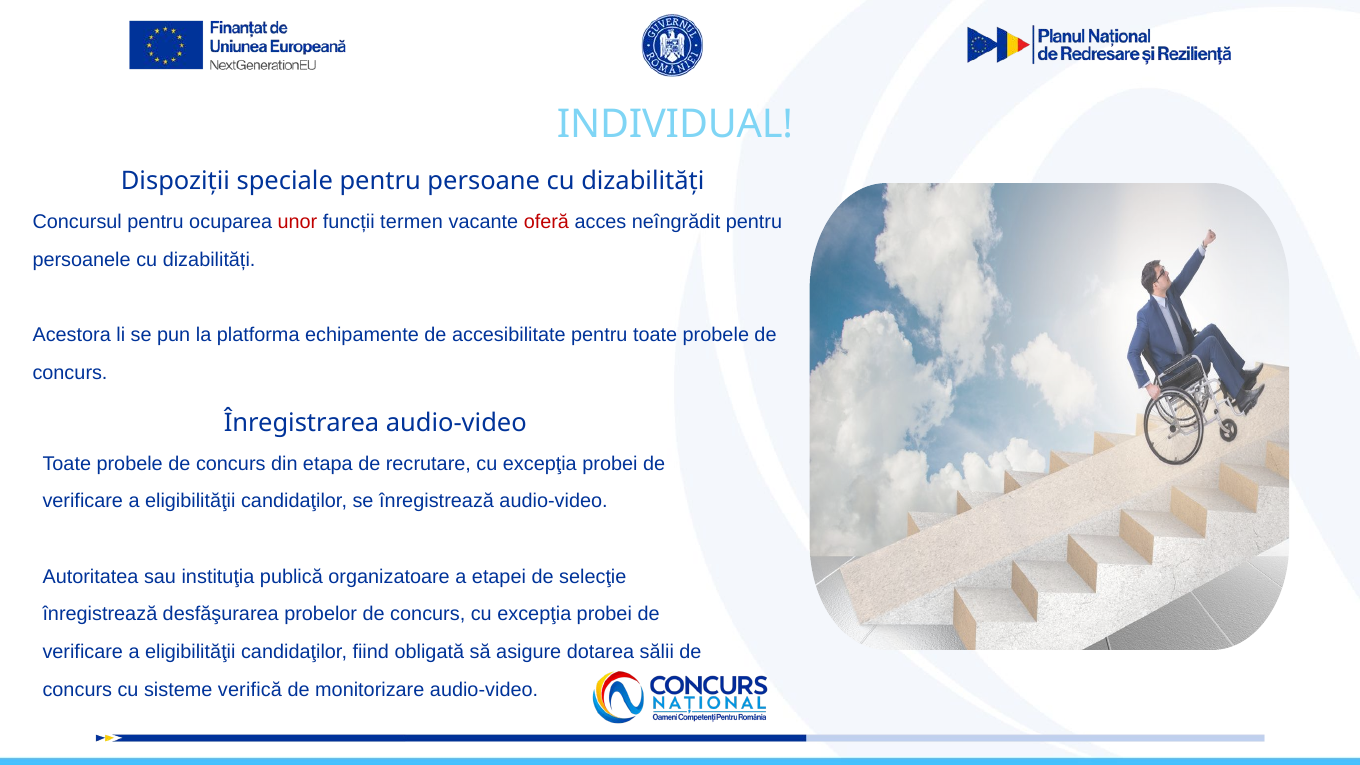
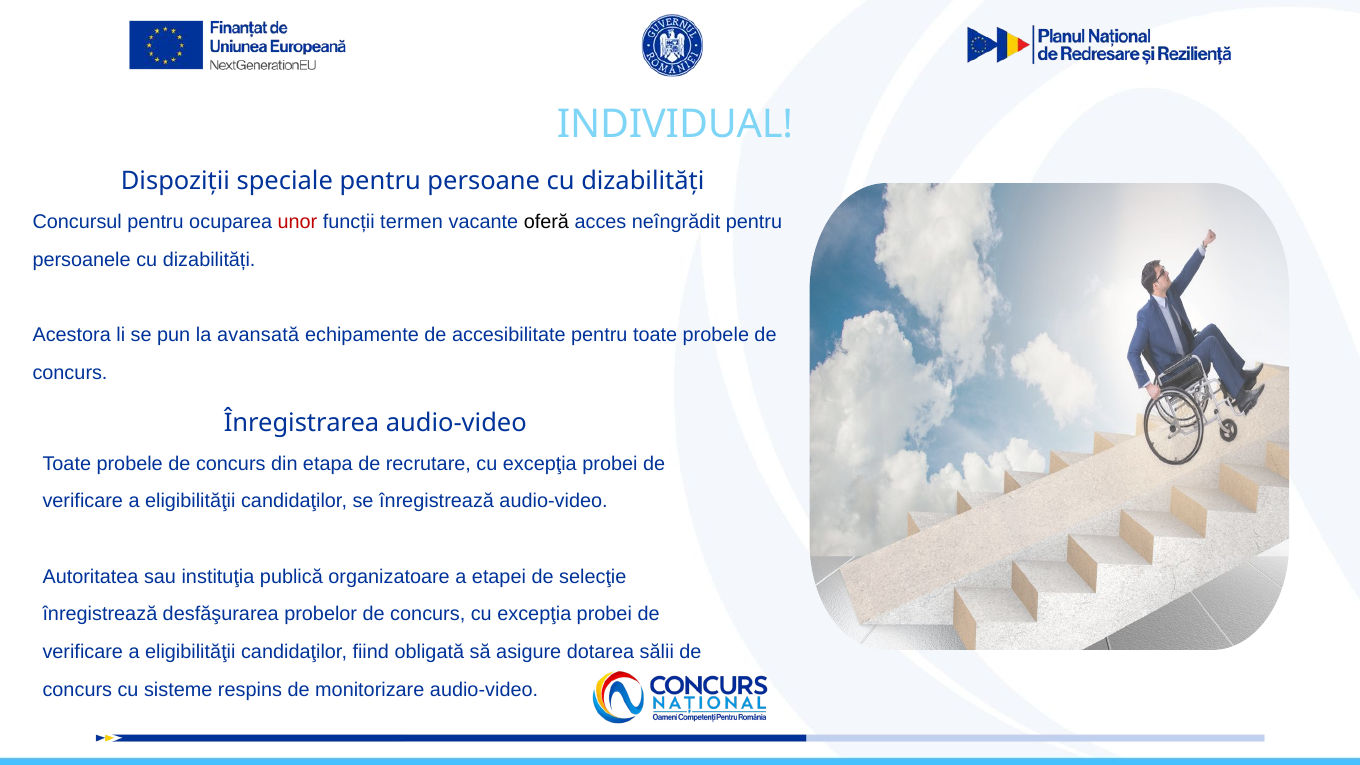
oferă colour: red -> black (546, 222)
platforma: platforma -> avansată (258, 335)
verifică: verifică -> respins (250, 690)
